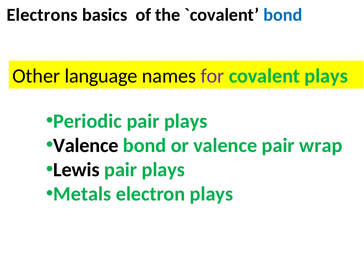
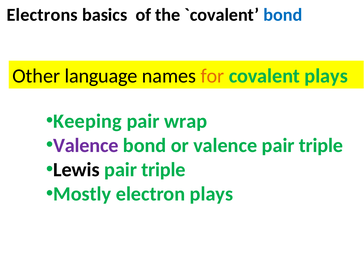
for colour: purple -> orange (212, 76)
Periodic: Periodic -> Keeping (87, 121)
plays: plays -> wrap (186, 121)
Valence colour: black -> purple (86, 145)
valence pair wrap: wrap -> triple (321, 145)
plays: plays -> triple (163, 170)
Metals: Metals -> Mostly (82, 194)
